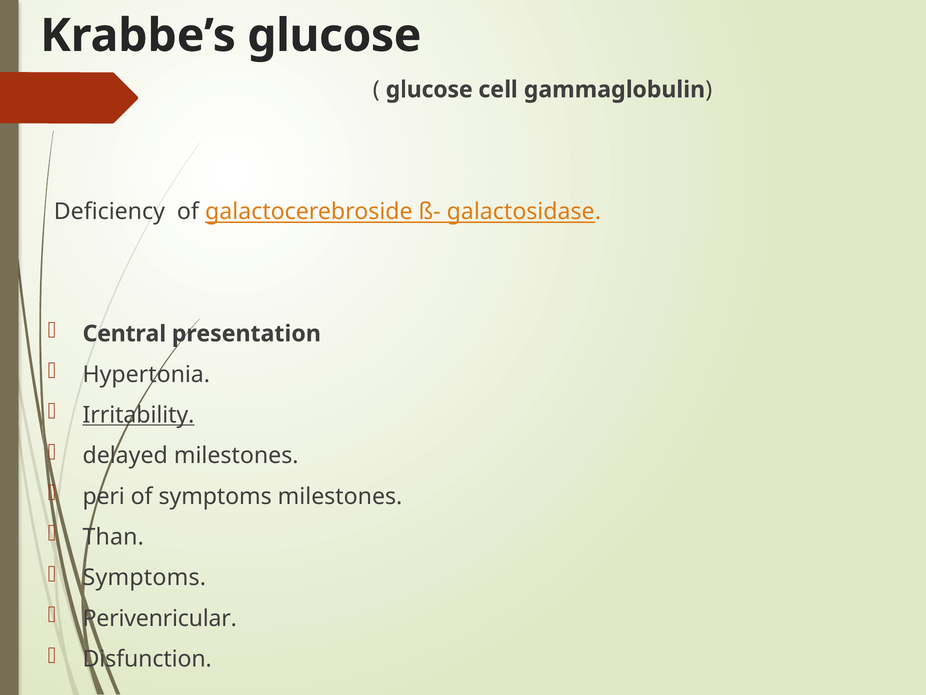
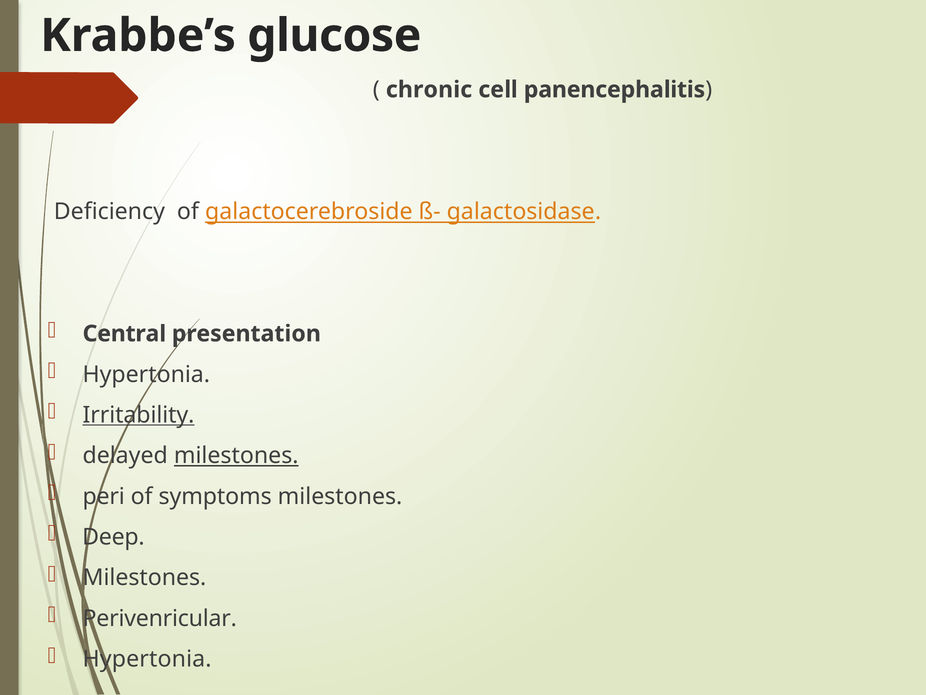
glucose: glucose -> chronic (429, 90)
gammaglobulin: gammaglobulin -> panencephalitis (615, 90)
milestones underline: none -> present (236, 455)
Than: Than -> Deep (113, 537)
Symptoms: Symptoms -> Milestones (144, 577)
Disfunction: Disfunction -> Hypertonia (147, 659)
